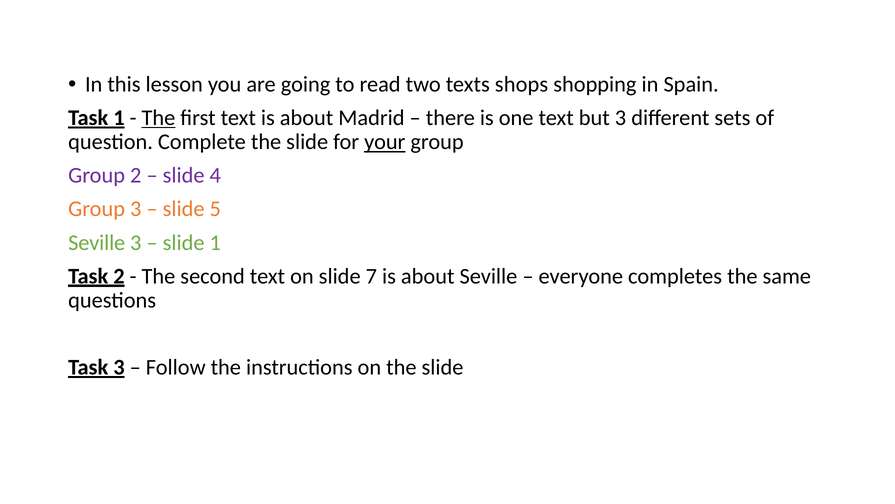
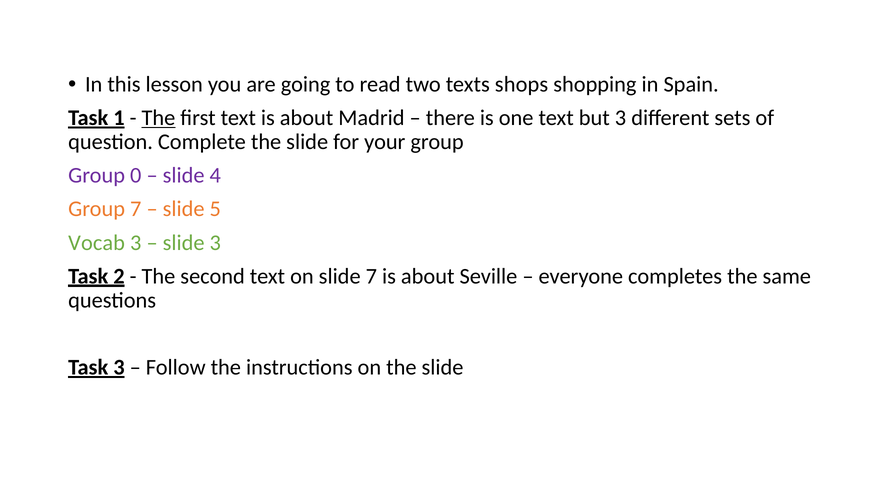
your underline: present -> none (385, 142)
Group 2: 2 -> 0 (136, 175)
Group 3: 3 -> 7 (136, 209)
Seville: Seville -> Vocab (97, 242)
slide 1: 1 -> 3 (215, 242)
